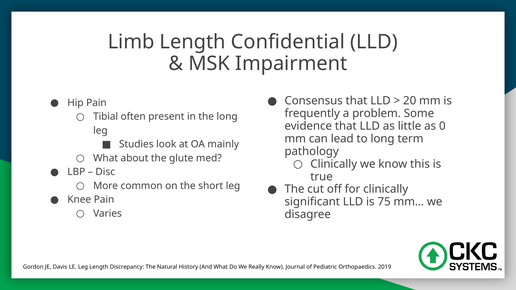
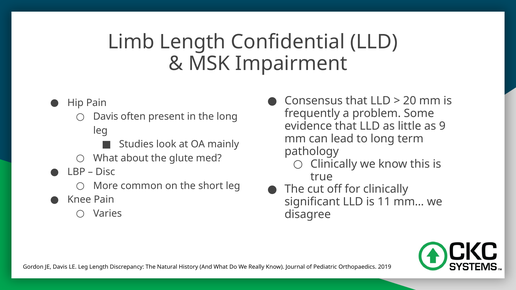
Tibial: Tibial -> Davis (106, 117)
0: 0 -> 9 (442, 126)
75: 75 -> 11 (384, 202)
